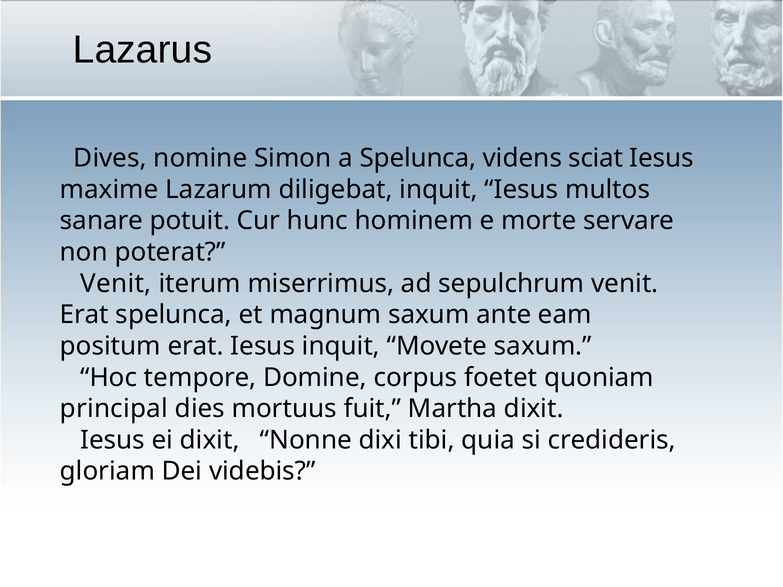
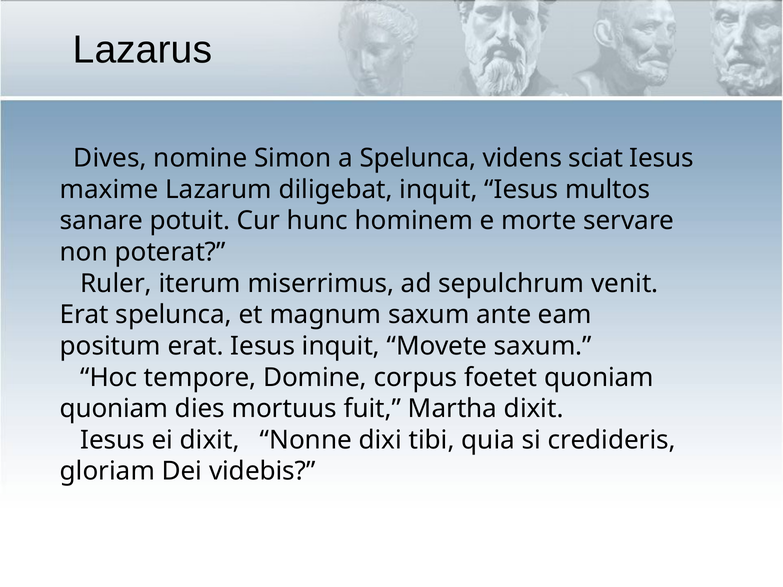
Venit: Venit -> Ruler (116, 284)
principal: principal -> quoniam (114, 409)
